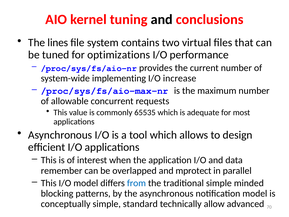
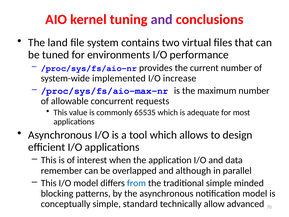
and colour: black -> purple (162, 20)
lines: lines -> land (58, 43)
optimizations: optimizations -> environments (119, 55)
implementing: implementing -> implemented (119, 78)
mprotect: mprotect -> although (193, 170)
